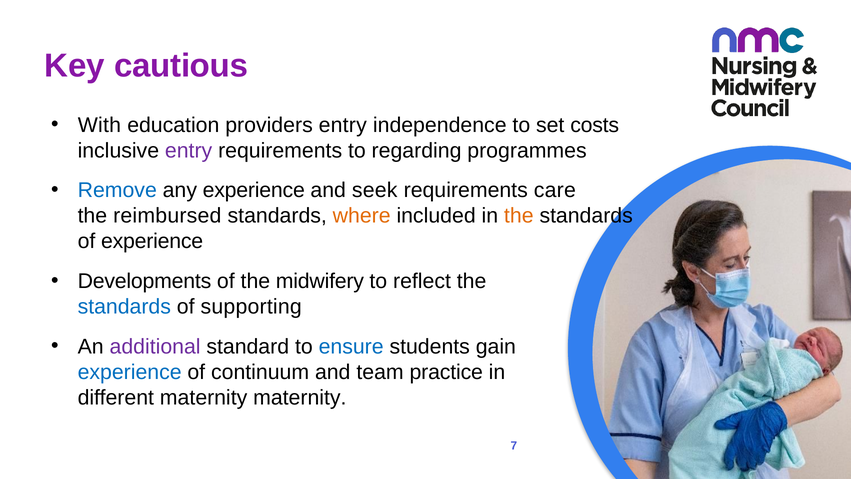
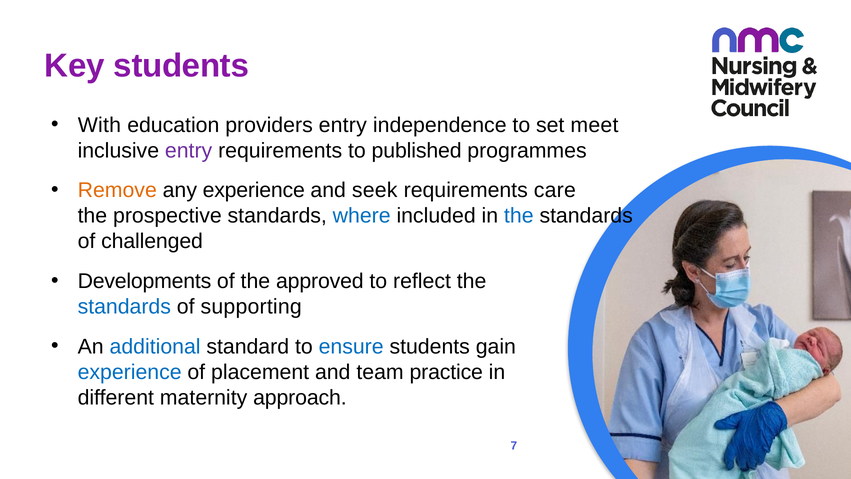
Key cautious: cautious -> students (181, 66)
costs: costs -> meet (594, 125)
regarding: regarding -> published (417, 151)
Remove colour: blue -> orange (117, 190)
reimbursed: reimbursed -> prospective (167, 216)
where colour: orange -> blue (362, 216)
the colour: orange -> blue (519, 216)
of experience: experience -> challenged (152, 241)
midwifery: midwifery -> approved (320, 281)
additional colour: purple -> blue (155, 346)
continuum: continuum -> placement (260, 372)
maternity maternity: maternity -> approach (300, 397)
